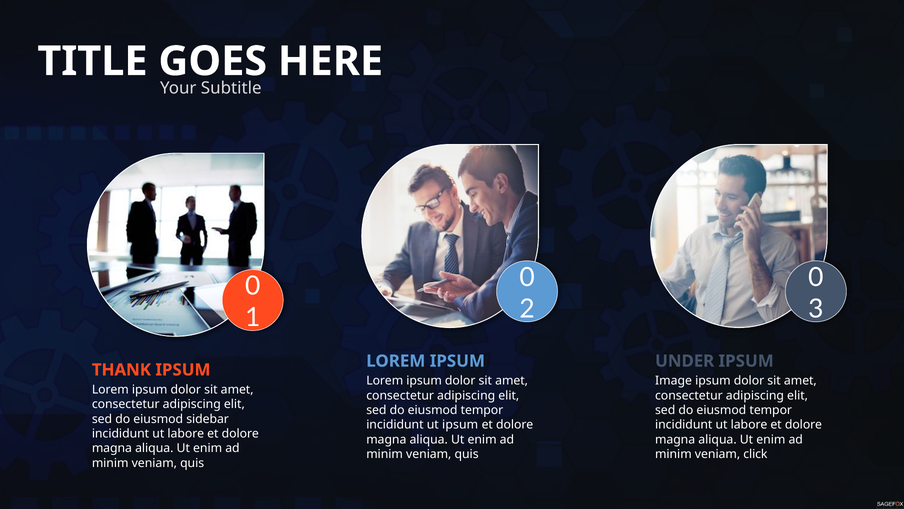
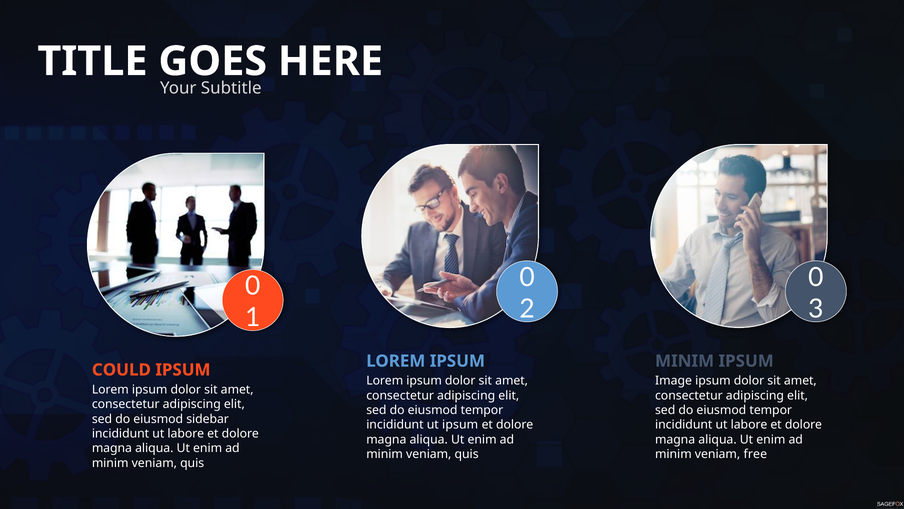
UNDER: UNDER -> MINIM (685, 361)
THANK: THANK -> COULD (121, 370)
click: click -> free (755, 454)
